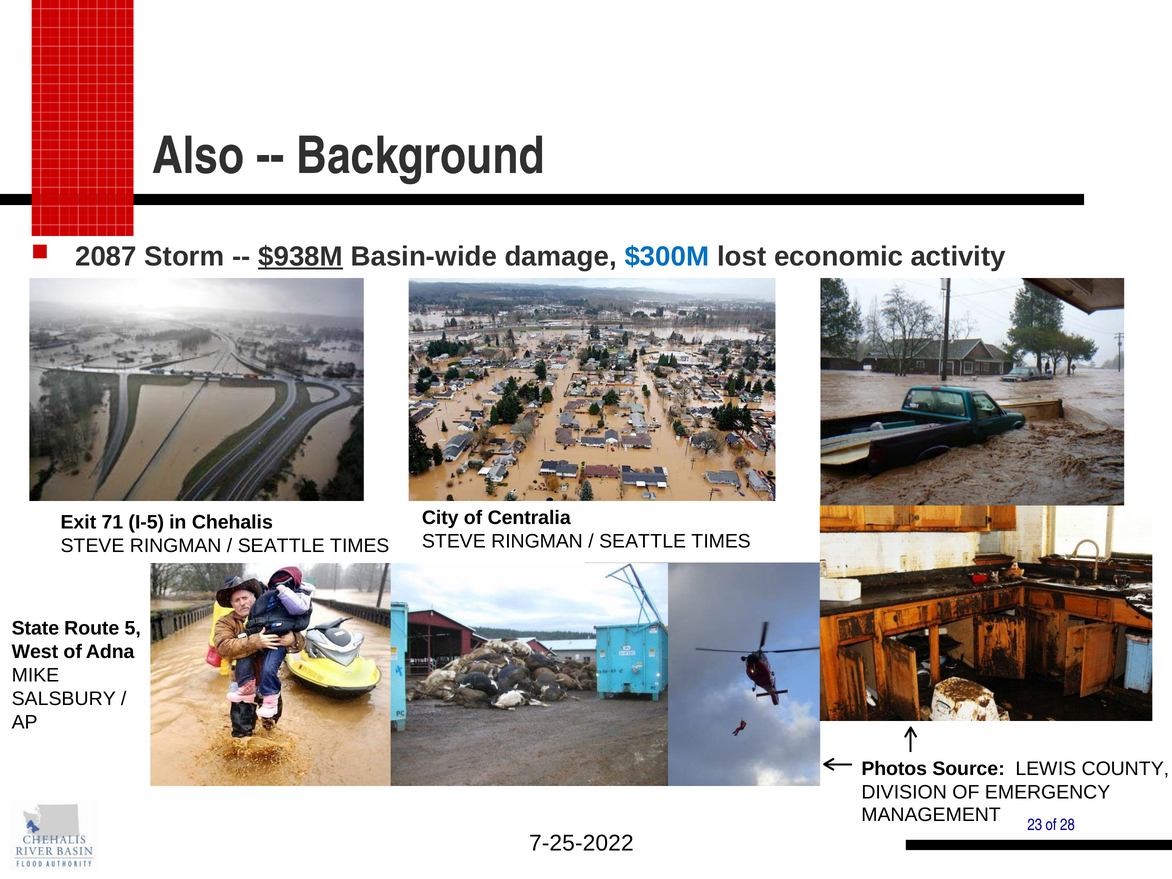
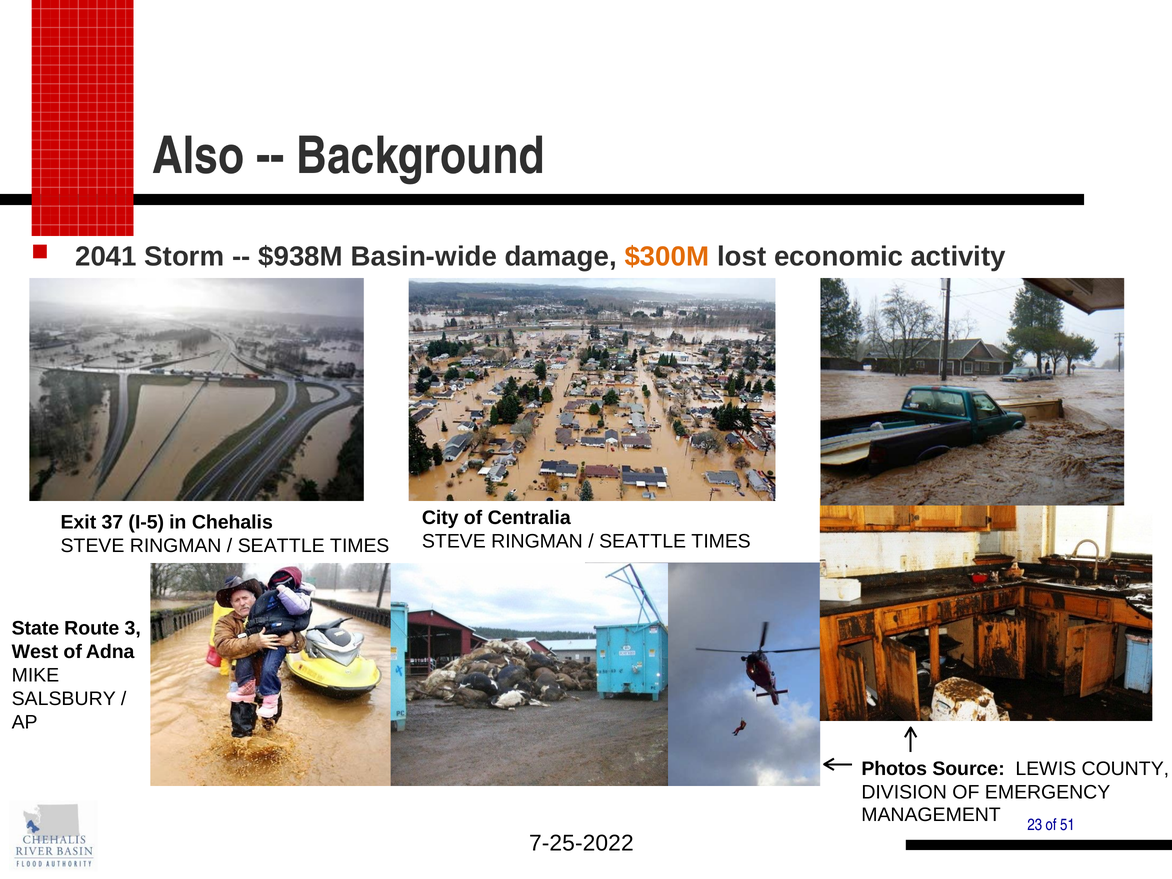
2087: 2087 -> 2041 (106, 257)
$938M underline: present -> none (301, 257)
$300M colour: blue -> orange (667, 257)
71: 71 -> 37 (112, 522)
5: 5 -> 3 (133, 628)
28: 28 -> 51 (1067, 825)
